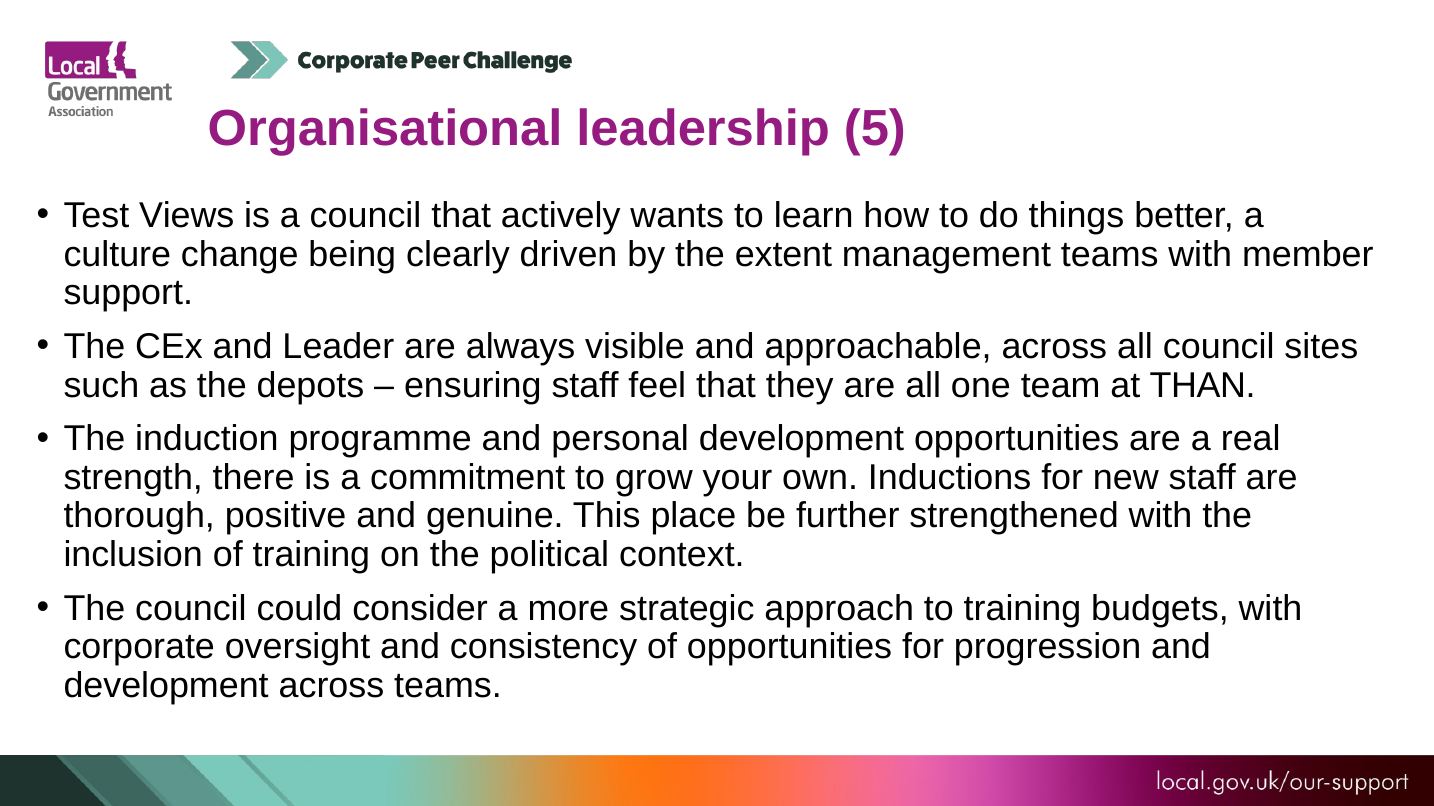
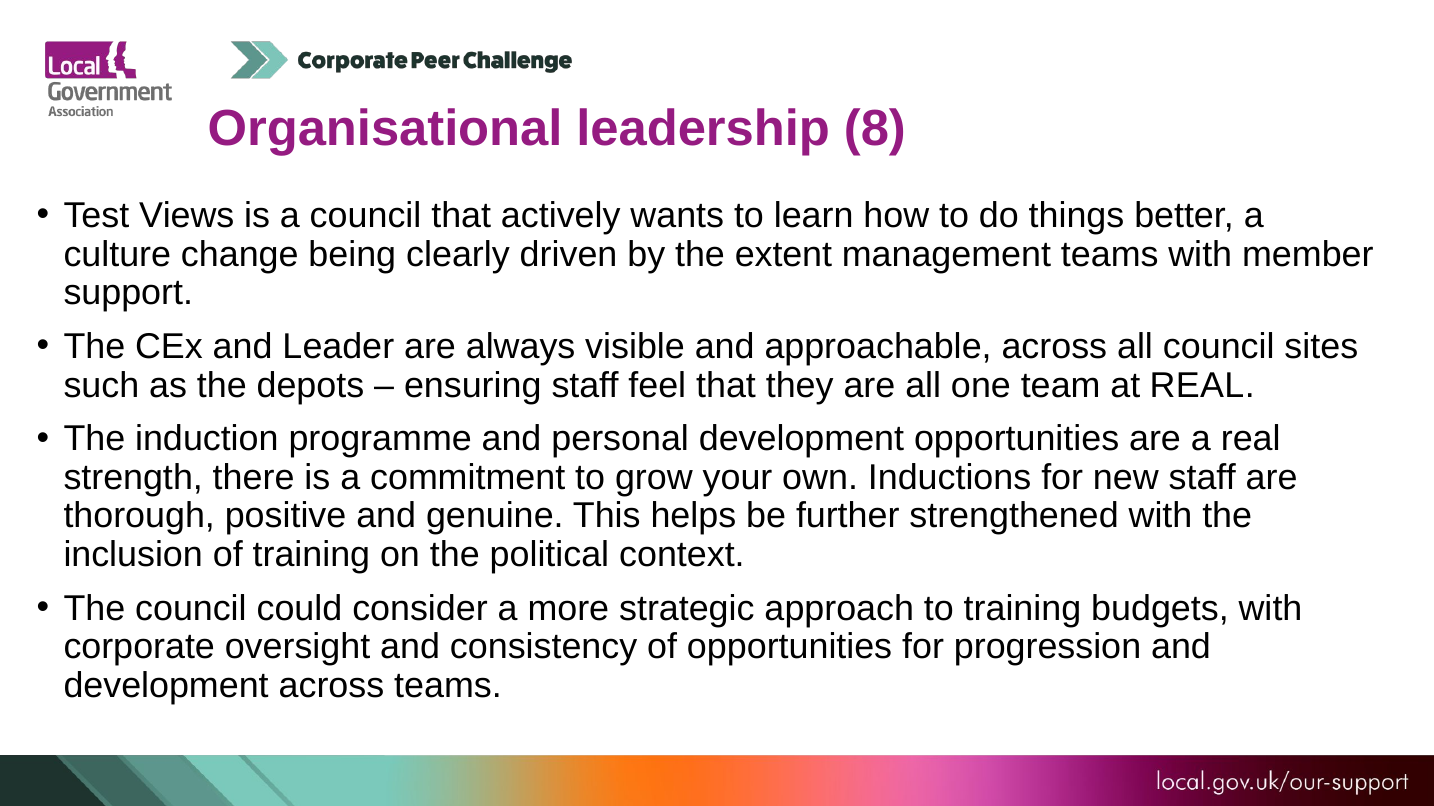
5: 5 -> 8 (875, 129)
at THAN: THAN -> REAL (1202, 386)
place: place -> helps (693, 517)
